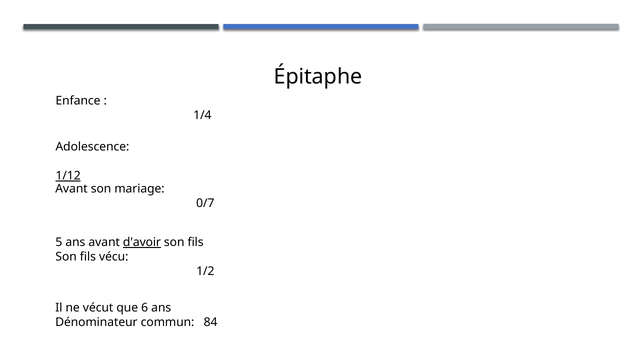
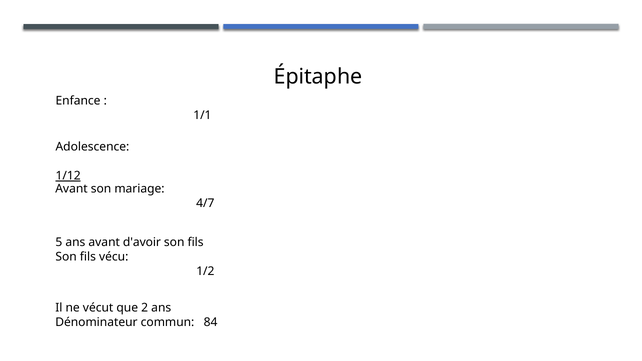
1/4: 1/4 -> 1/1 (202, 115)
0/7: 0/7 -> 4/7 (205, 203)
d'avoir underline: present -> none (142, 242)
6: 6 -> 2 (145, 308)
